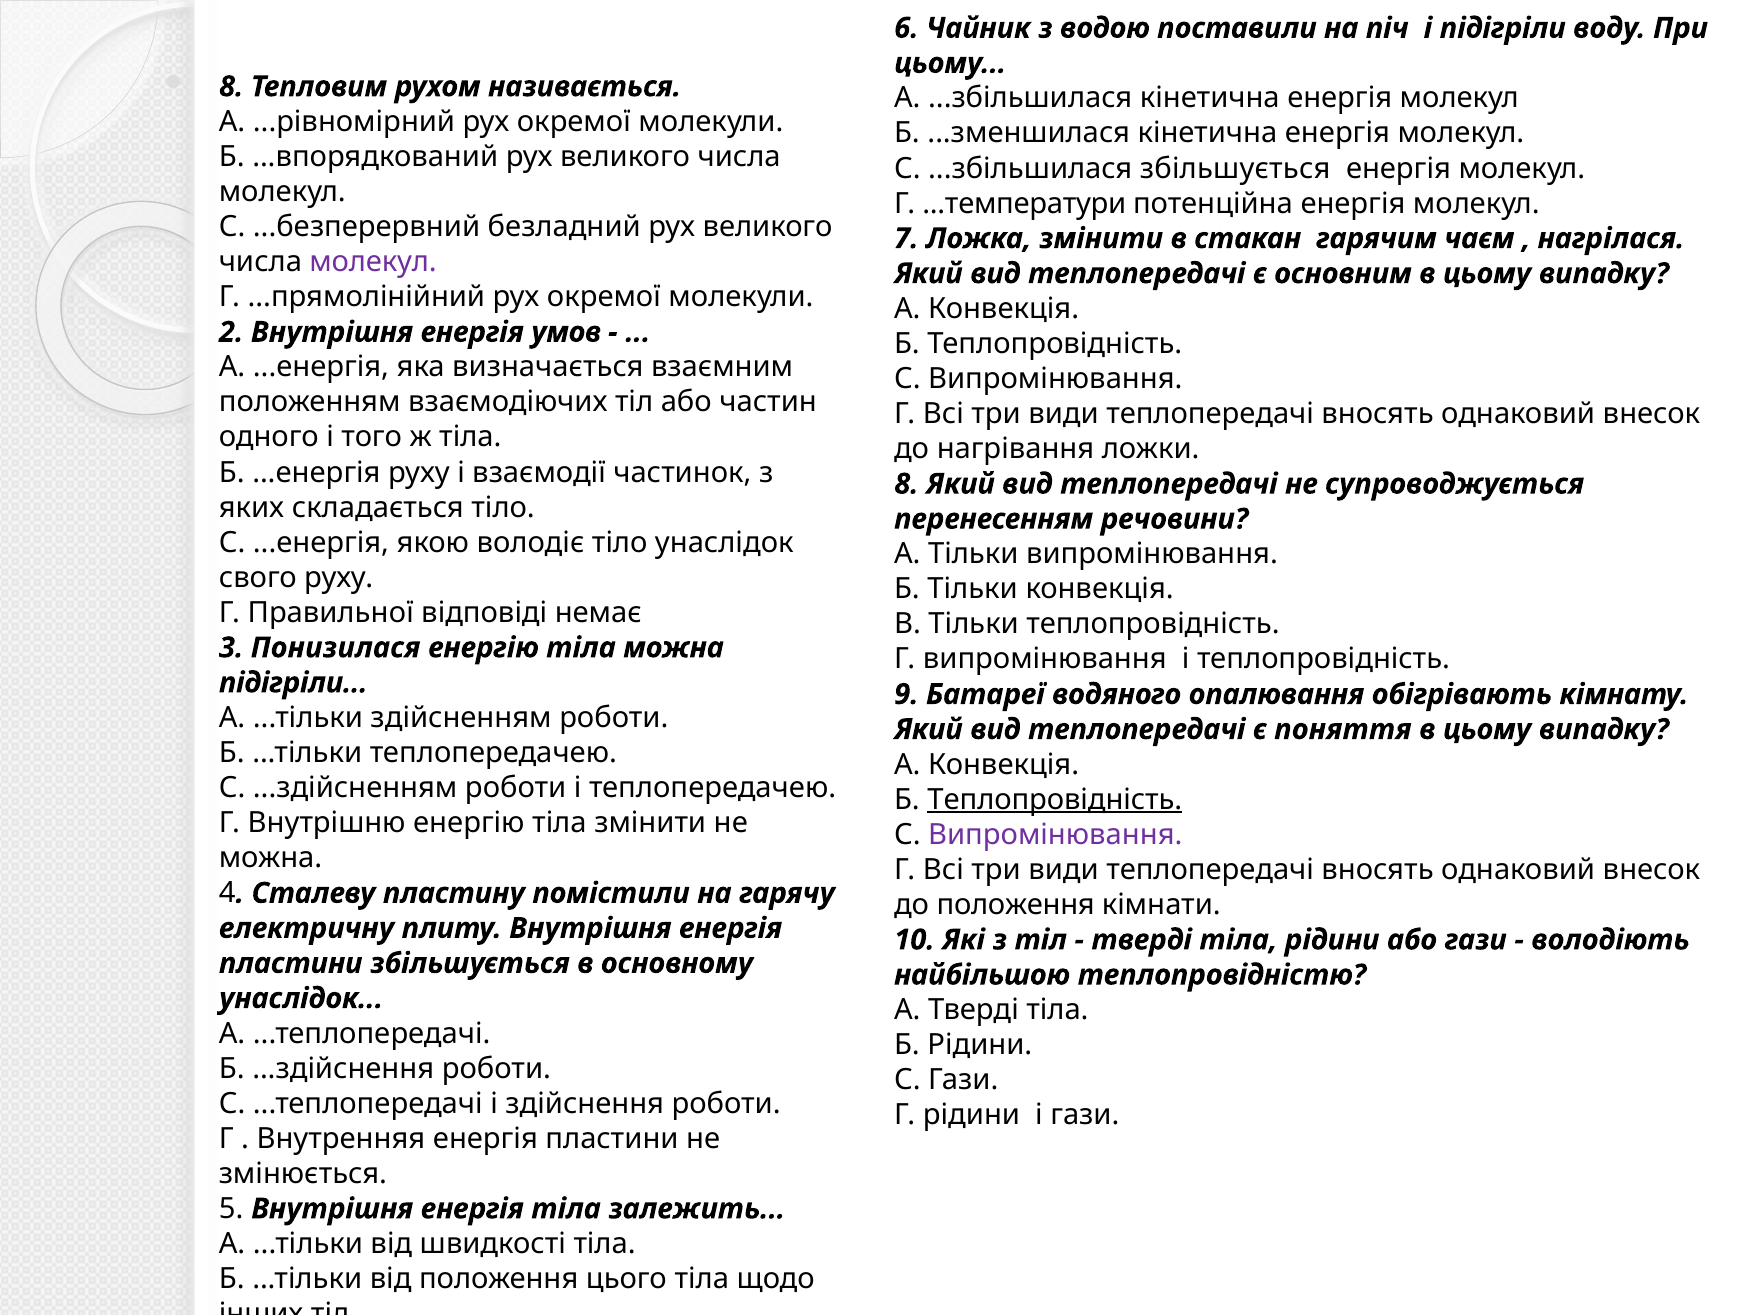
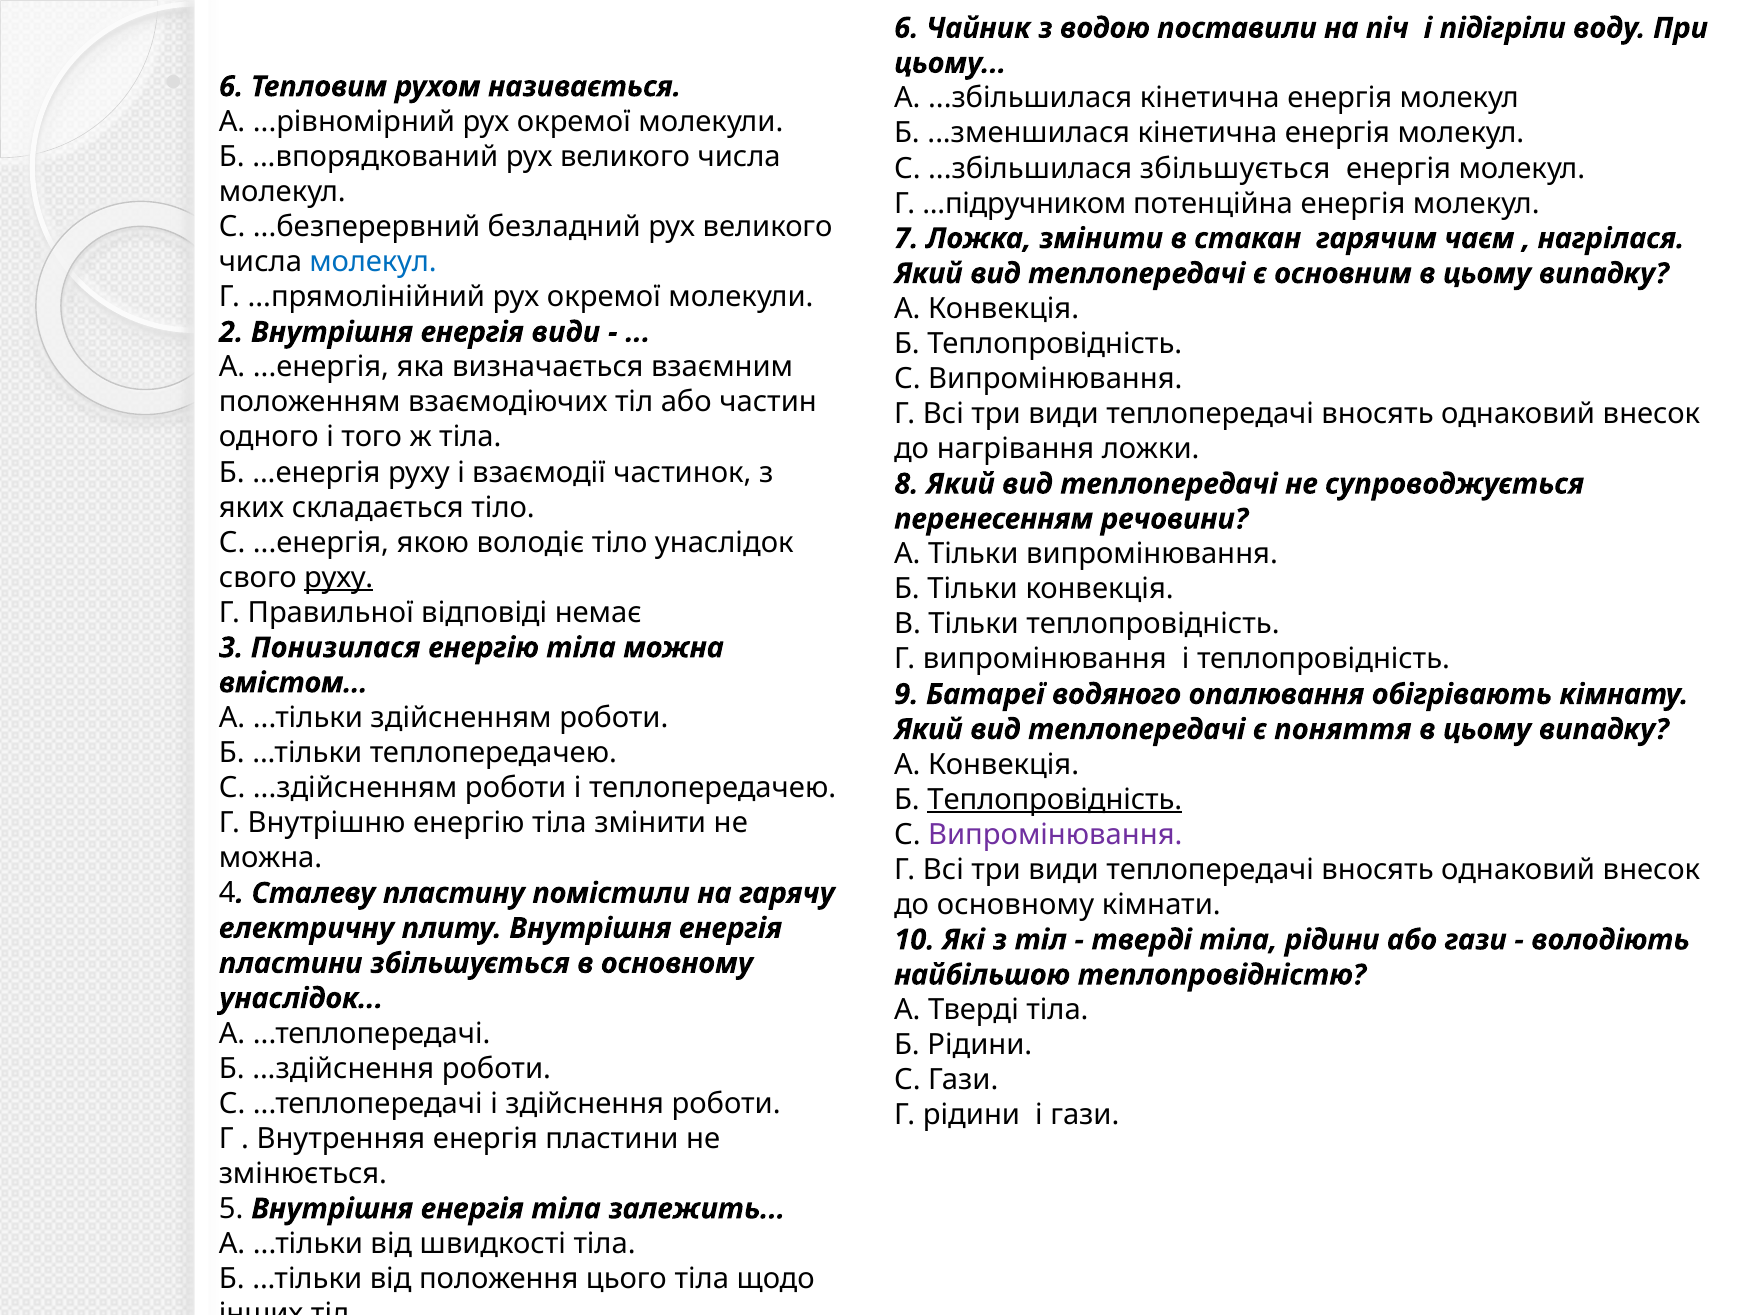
8: 8 -> 6 (231, 87)
...температури: ...температури -> ...підручником (1024, 204)
молекул colour: purple -> blue (373, 262)
енергія умов: умов -> види (566, 332)
руху underline: none -> present (339, 578)
підігріли: підігріли -> вмістом (293, 683)
до положення: положення -> основному (1016, 905)
